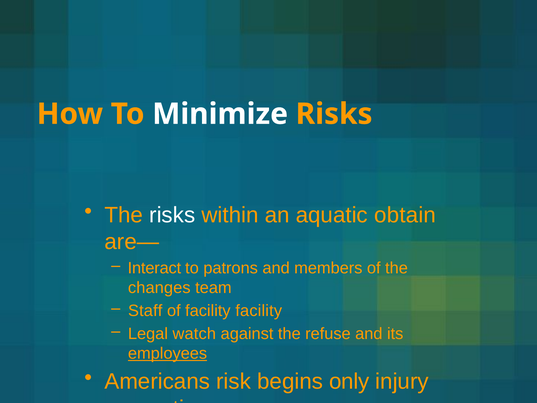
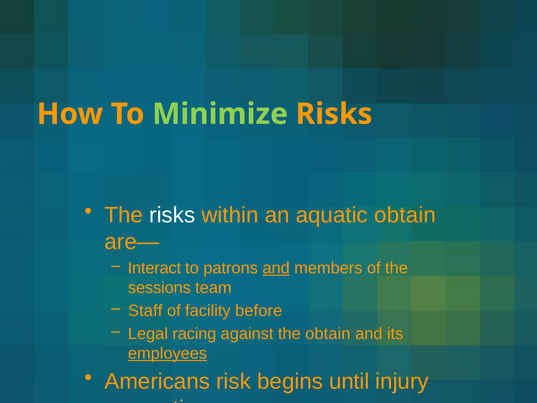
Minimize colour: white -> light green (220, 114)
and underline: none -> present (276, 268)
changes: changes -> sessions (159, 288)
facility facility: facility -> before (259, 310)
watch: watch -> racing (194, 333)
the refuse: refuse -> obtain (328, 333)
only: only -> until (349, 381)
